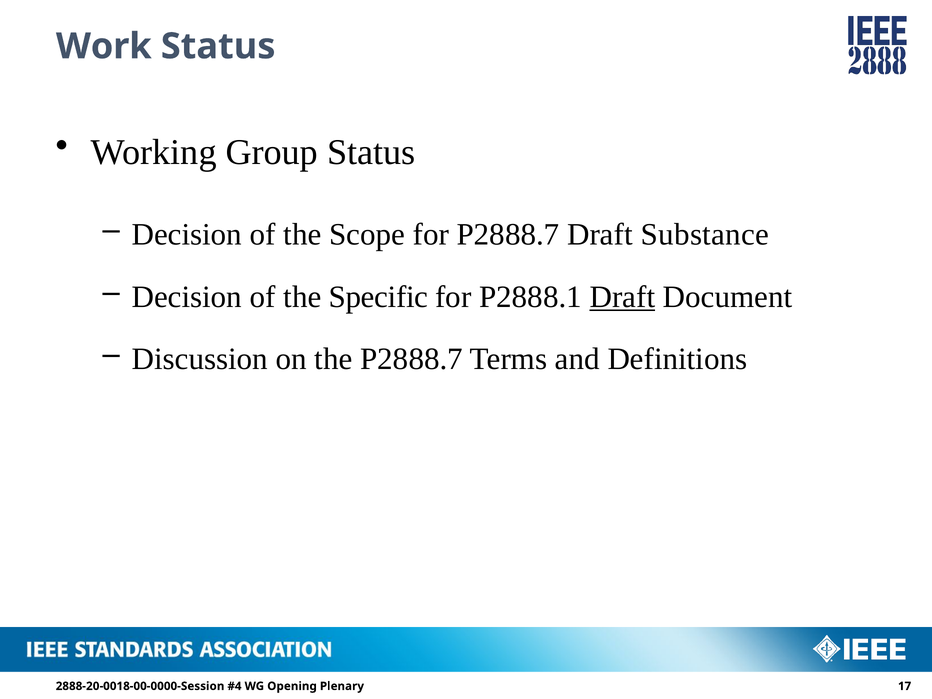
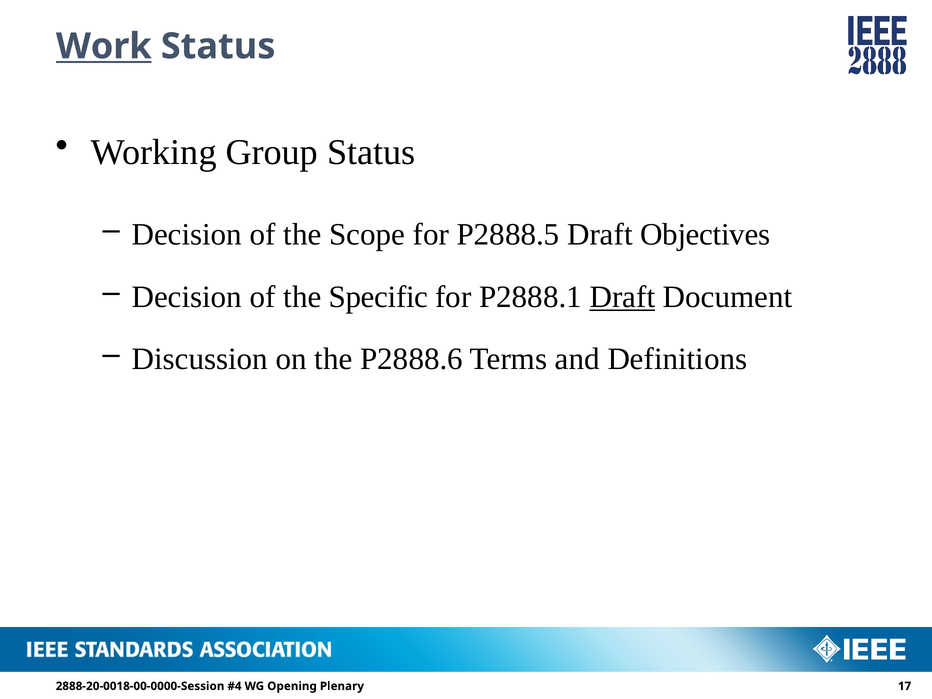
Work underline: none -> present (104, 46)
for P2888.7: P2888.7 -> P2888.5 (508, 235)
Substance: Substance -> Objectives (705, 235)
the P2888.7: P2888.7 -> P2888.6 (412, 359)
